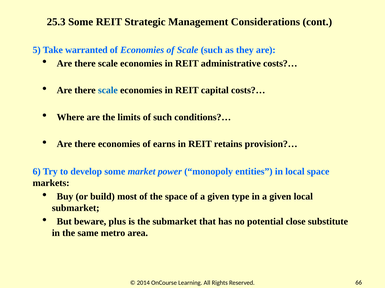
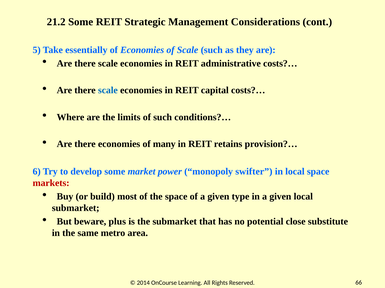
25.3: 25.3 -> 21.2 (56, 22)
warranted: warranted -> essentially (86, 50)
earns: earns -> many (164, 144)
entities: entities -> swifter (254, 172)
markets colour: black -> red (51, 184)
